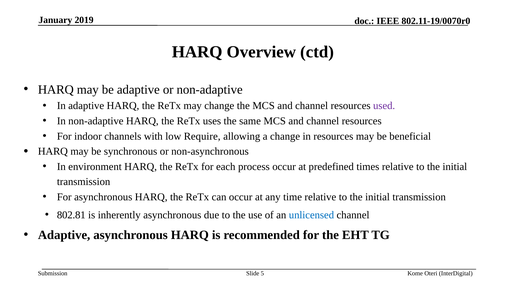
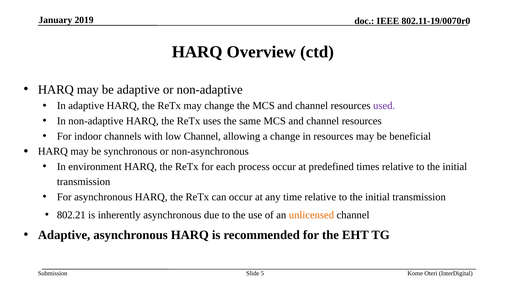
low Require: Require -> Channel (202, 136)
802.81: 802.81 -> 802.21 (71, 215)
unlicensed colour: blue -> orange (311, 215)
